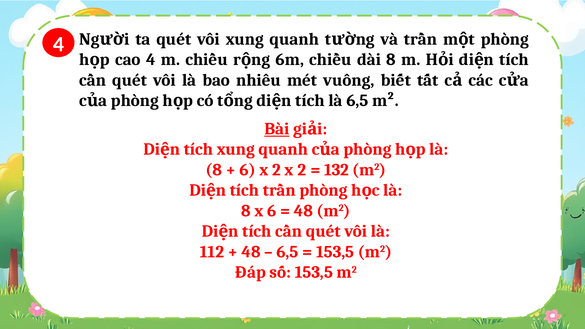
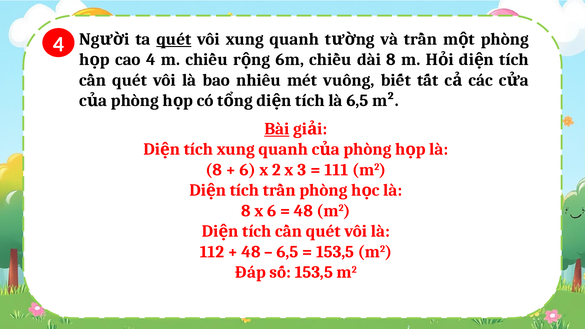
quét underline: none -> present (174, 39)
2 x 2: 2 -> 3 (302, 170)
132: 132 -> 111 (336, 170)
